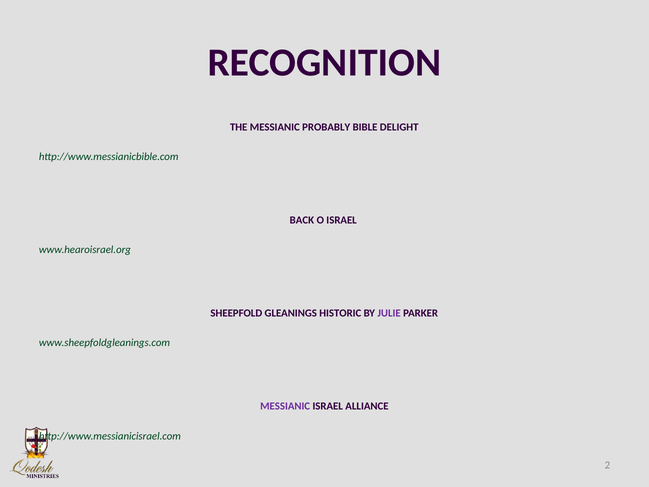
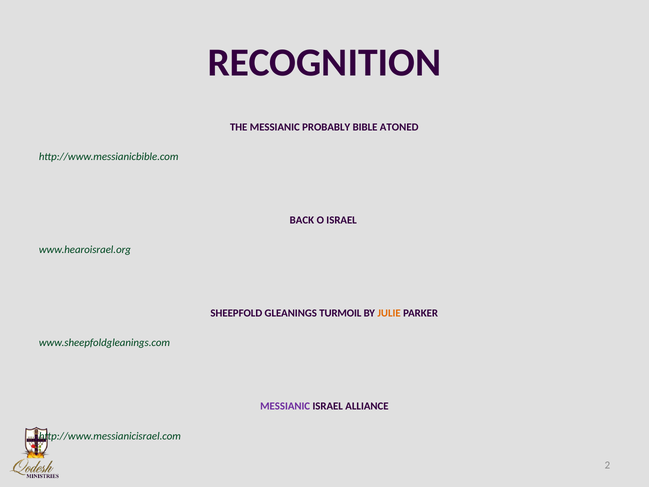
DELIGHT: DELIGHT -> ATONED (399, 127)
HISTORIC: HISTORIC -> TURMOIL (340, 313)
JULIE colour: purple -> orange (389, 313)
